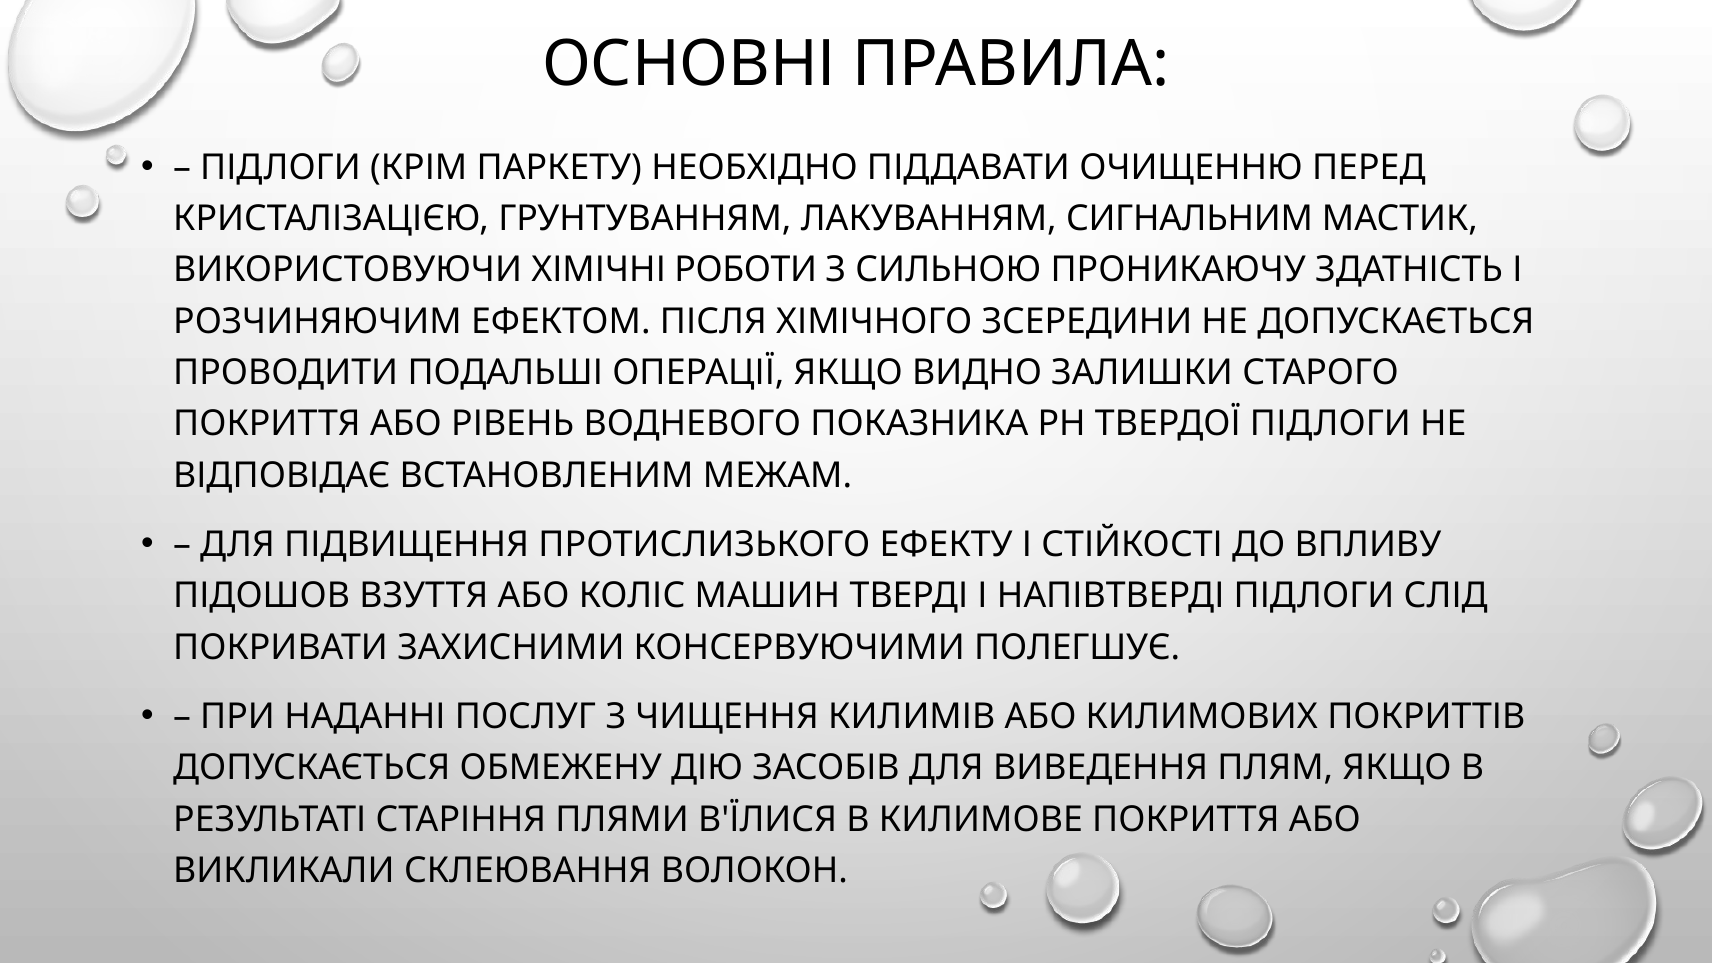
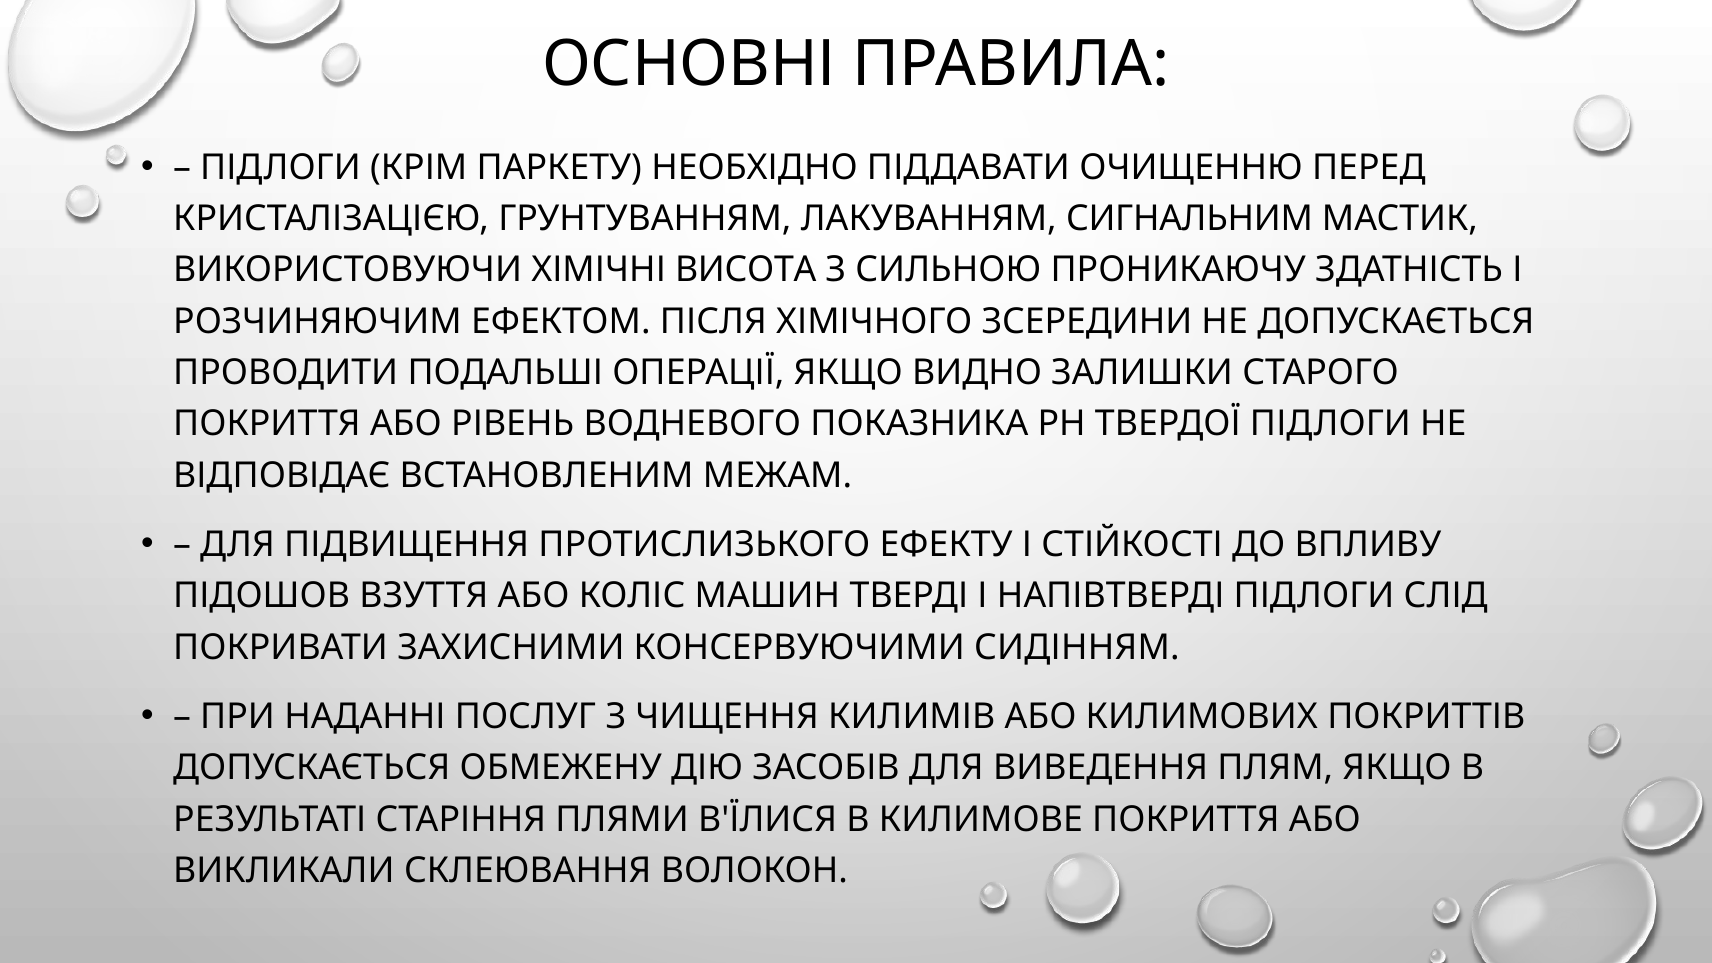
РОБОТИ: РОБОТИ -> ВИСОТА (746, 270)
ПОЛЕГШУЄ: ПОЛЕГШУЄ -> СИДІННЯМ (1077, 647)
